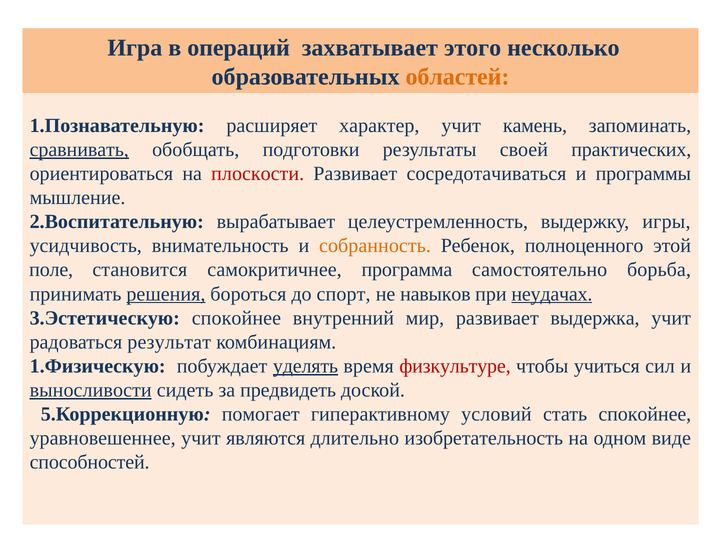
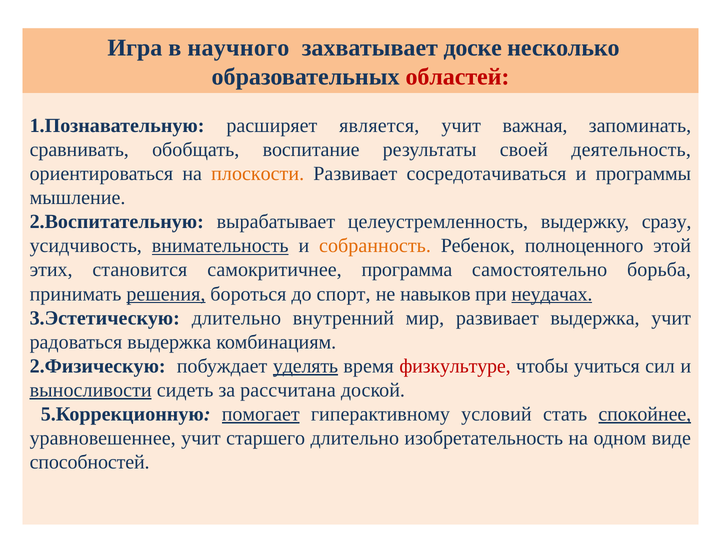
операций: операций -> научного (238, 48)
этого: этого -> доске (473, 48)
областей colour: orange -> red (458, 77)
характер: характер -> является (379, 125)
камень: камень -> важная (535, 125)
сравнивать underline: present -> none (79, 150)
подготовки: подготовки -> воспитание (311, 150)
практических: практических -> деятельность (631, 150)
плоскости colour: red -> orange (258, 174)
игры: игры -> сразу (667, 222)
внимательность underline: none -> present (220, 246)
поле: поле -> этих (51, 270)
3.Эстетическую спокойнее: спокойнее -> длительно (236, 318)
радоваться результат: результат -> выдержка (169, 342)
1.Физическую: 1.Физическую -> 2.Физическую (98, 366)
предвидеть: предвидеть -> рассчитана (288, 390)
помогает underline: none -> present (261, 414)
спокойнее underline: none -> present (645, 414)
являются: являются -> старшего (266, 438)
